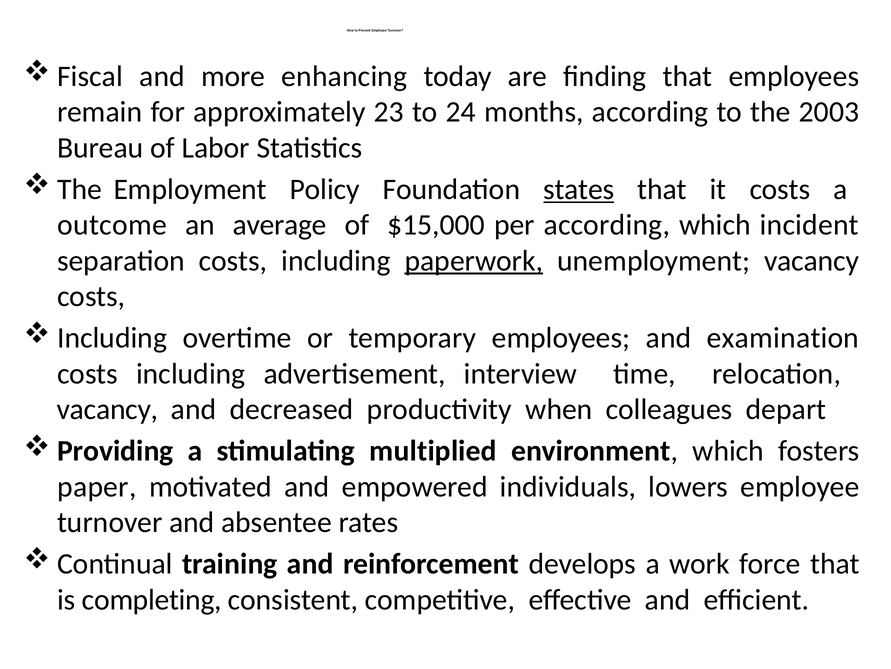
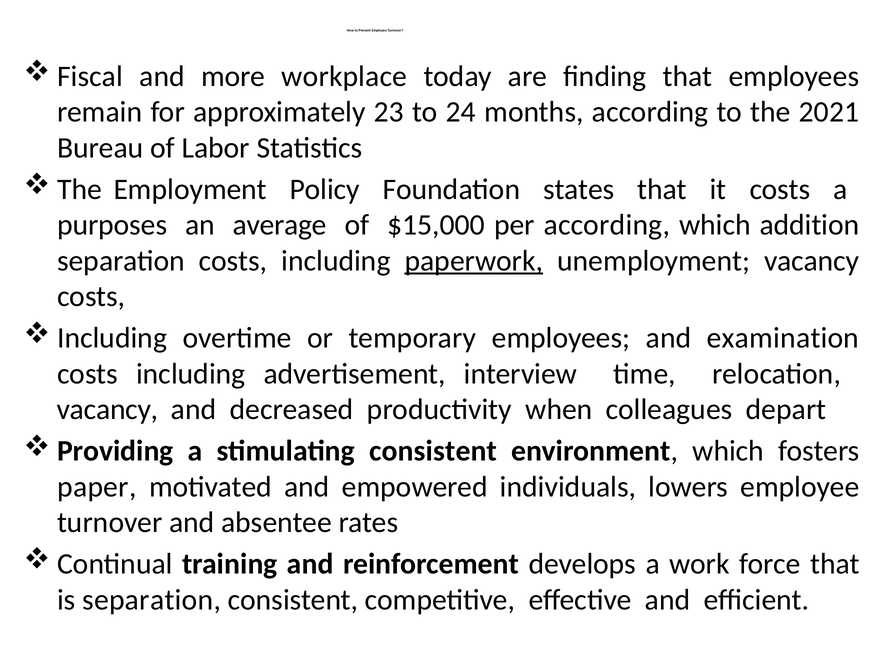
enhancing: enhancing -> workplace (344, 76)
2003: 2003 -> 2021 (829, 112)
states underline: present -> none (579, 189)
outcome: outcome -> purposes (112, 225)
incident: incident -> addition (809, 225)
stimulating multiplied: multiplied -> consistent (433, 451)
is completing: completing -> separation (152, 599)
